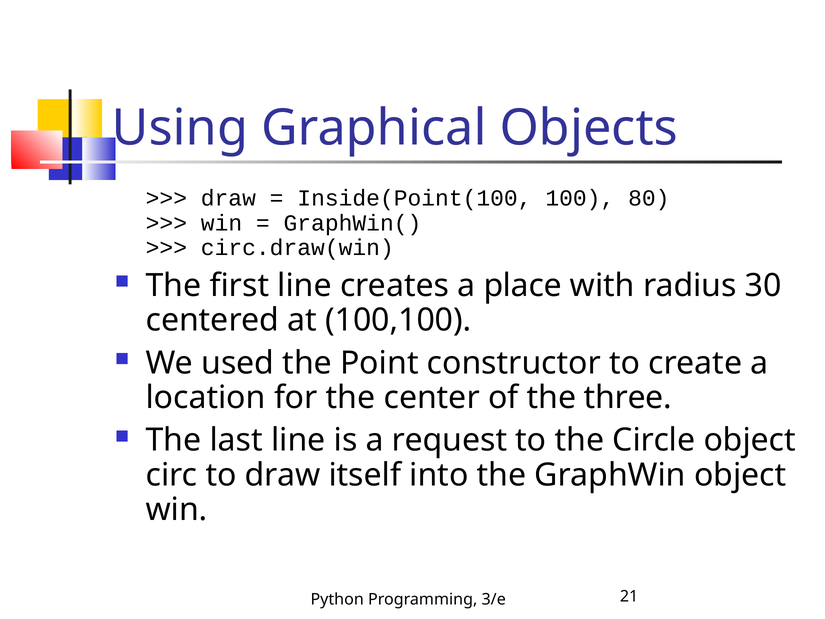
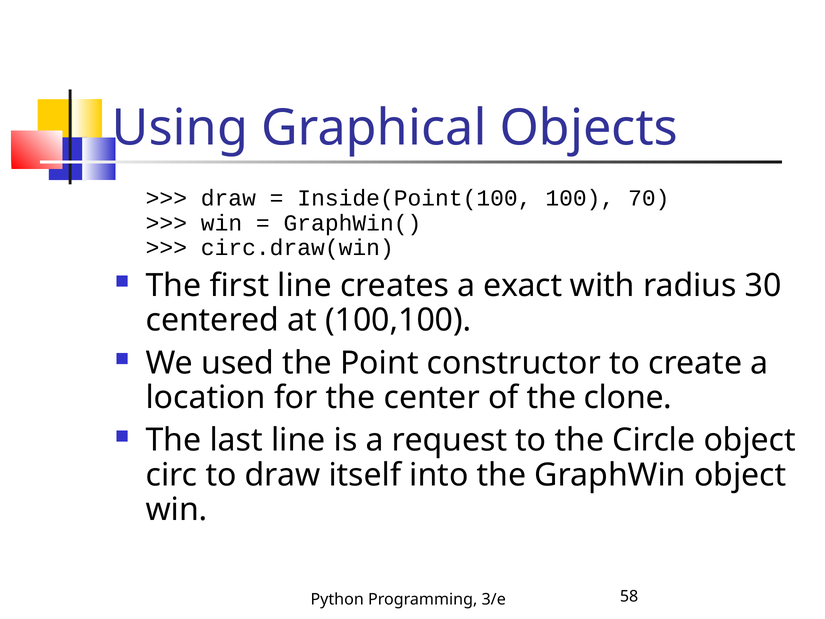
80: 80 -> 70 (649, 198)
place: place -> exact (523, 286)
three: three -> clone (628, 397)
21: 21 -> 58 (629, 596)
